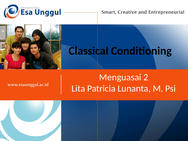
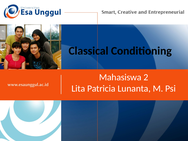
Menguasai: Menguasai -> Mahasiswa (120, 77)
